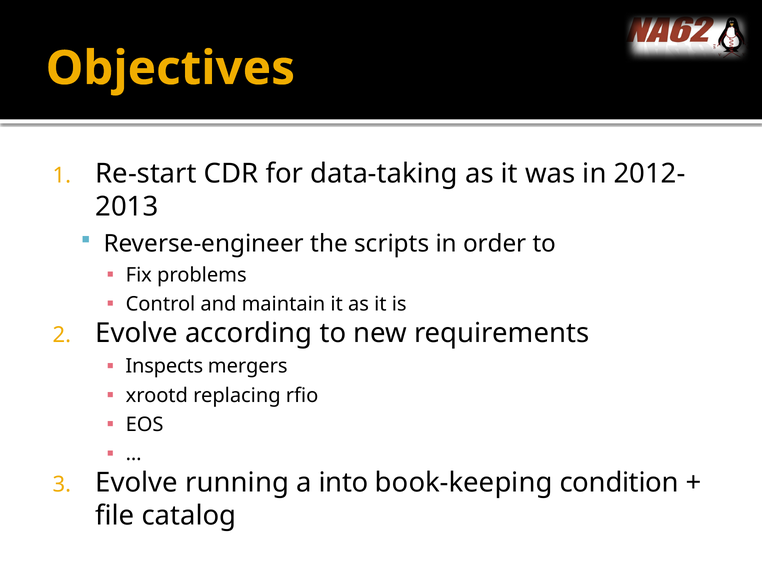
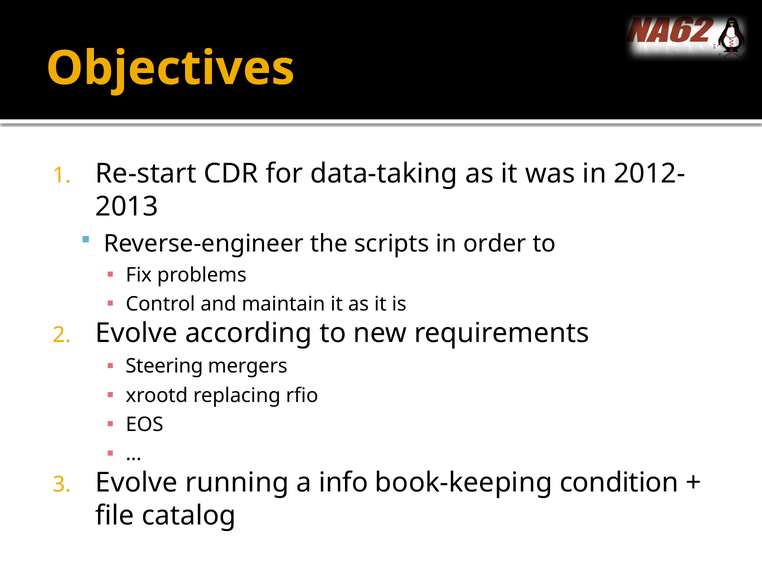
Inspects: Inspects -> Steering (164, 367)
into: into -> info (344, 483)
